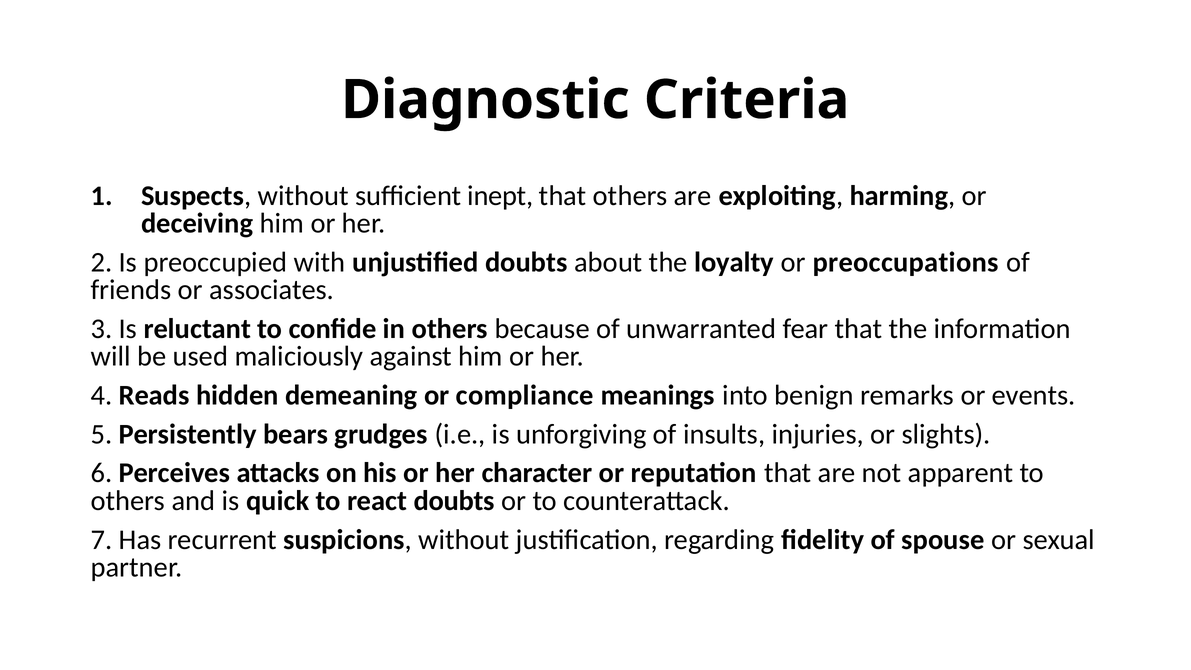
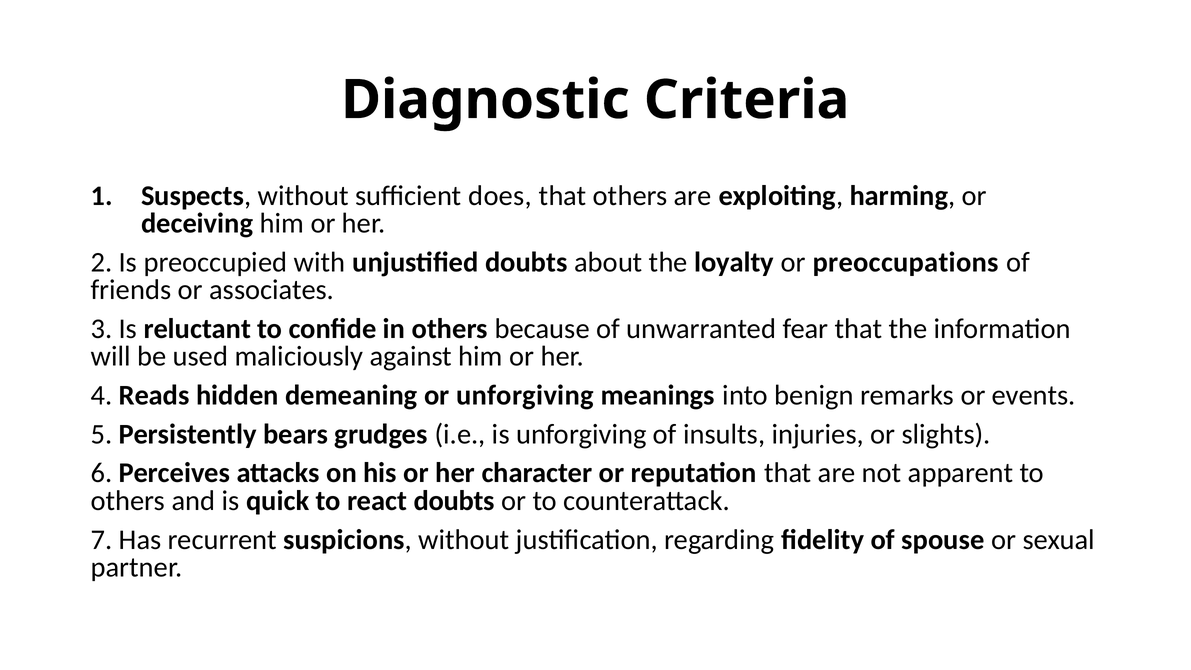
inept: inept -> does (500, 196)
or compliance: compliance -> unforgiving (525, 395)
